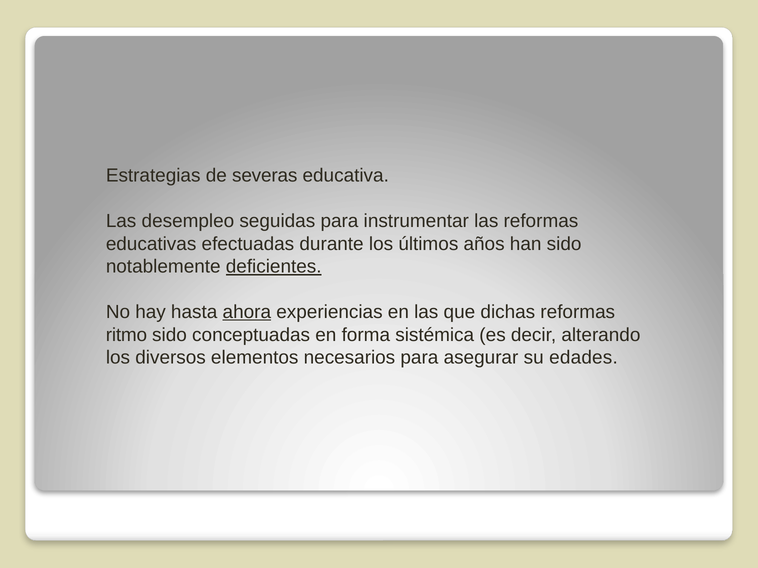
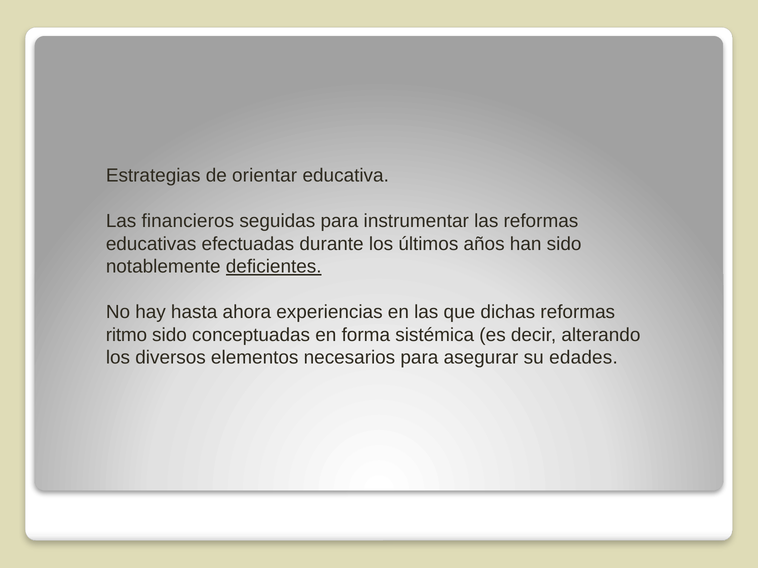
severas: severas -> orientar (265, 176)
desempleo: desempleo -> financieros (188, 221)
ahora underline: present -> none (247, 312)
